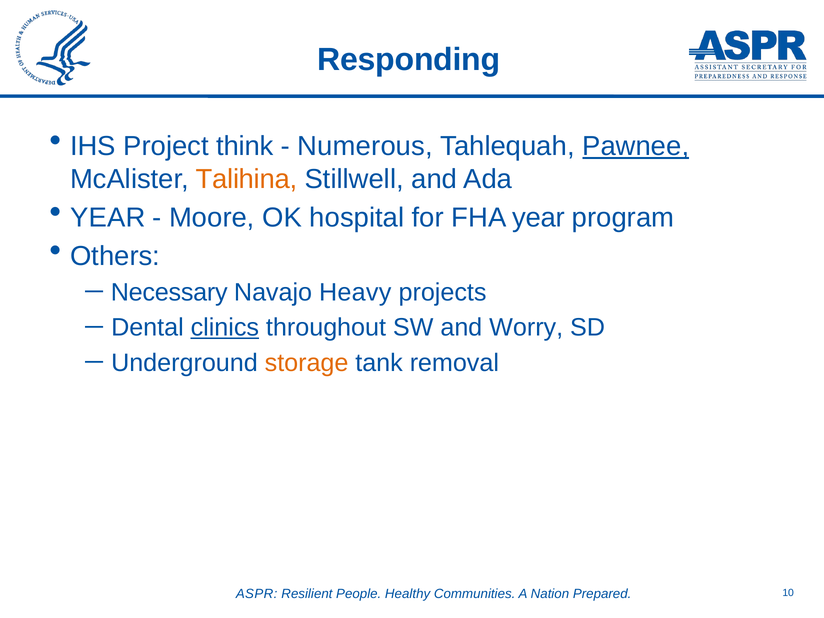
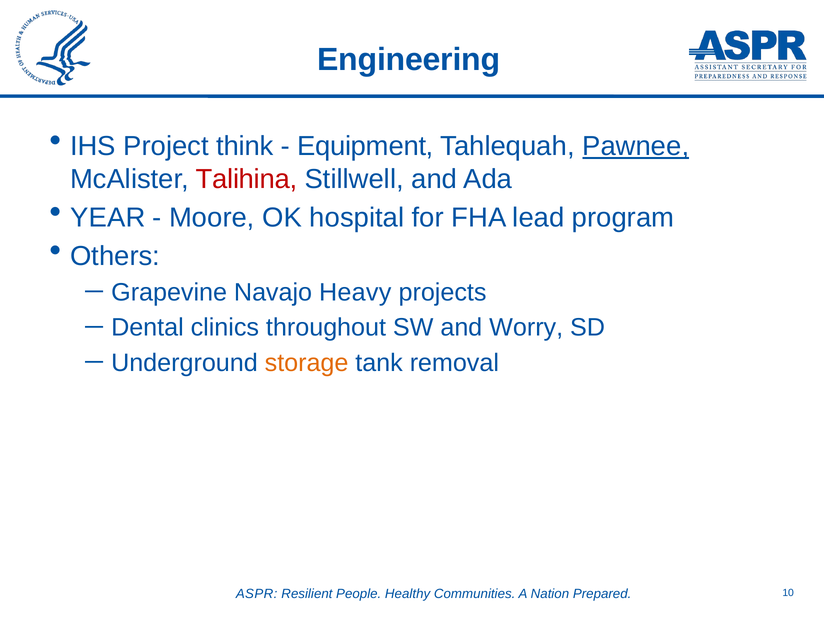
Responding: Responding -> Engineering (409, 60)
Numerous: Numerous -> Equipment (365, 146)
Talihina colour: orange -> red (247, 179)
FHA year: year -> lead (538, 218)
Necessary: Necessary -> Grapevine (169, 292)
clinics underline: present -> none (225, 328)
